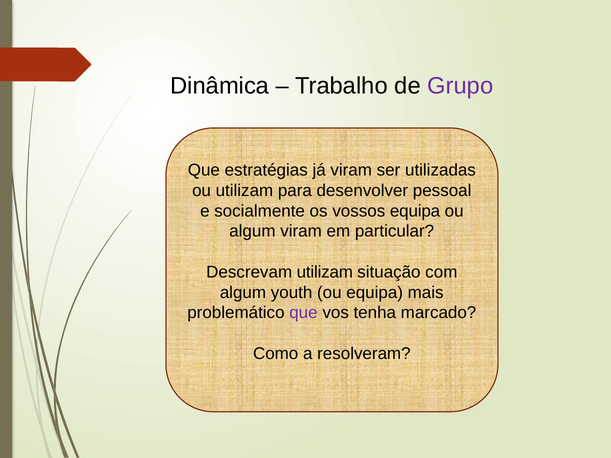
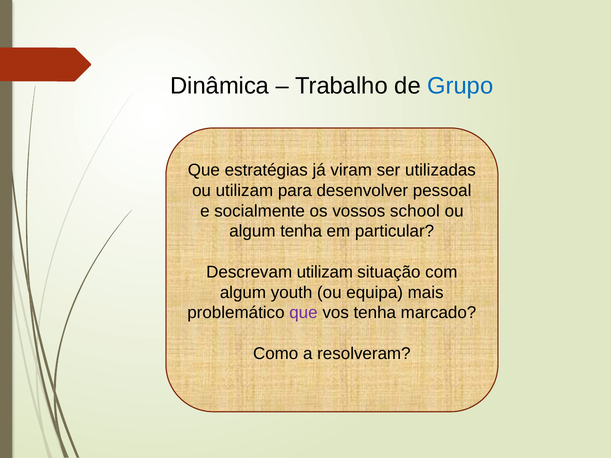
Grupo colour: purple -> blue (460, 86)
vossos equipa: equipa -> school (415, 211)
algum viram: viram -> tenha (301, 231)
